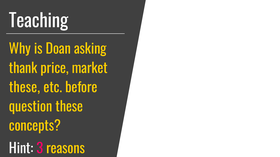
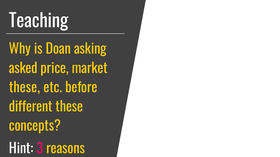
thank: thank -> asked (23, 69)
question: question -> different (31, 107)
